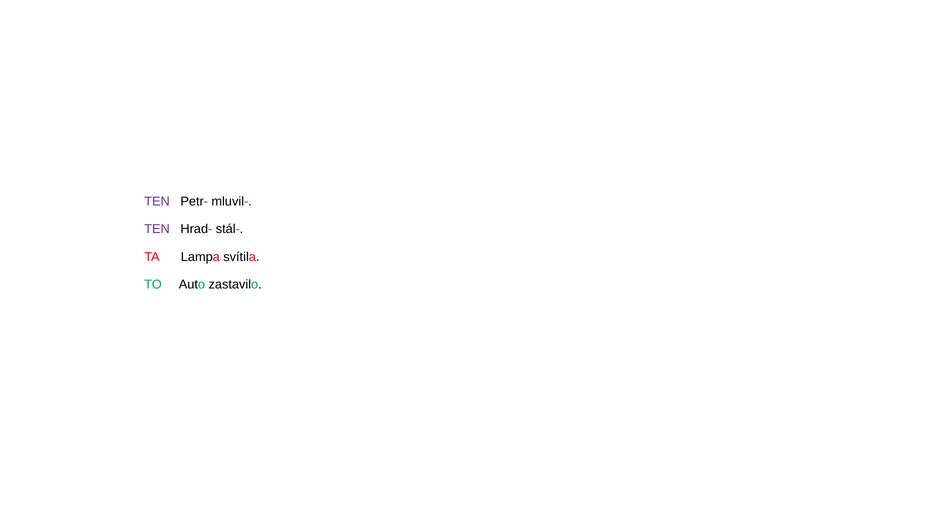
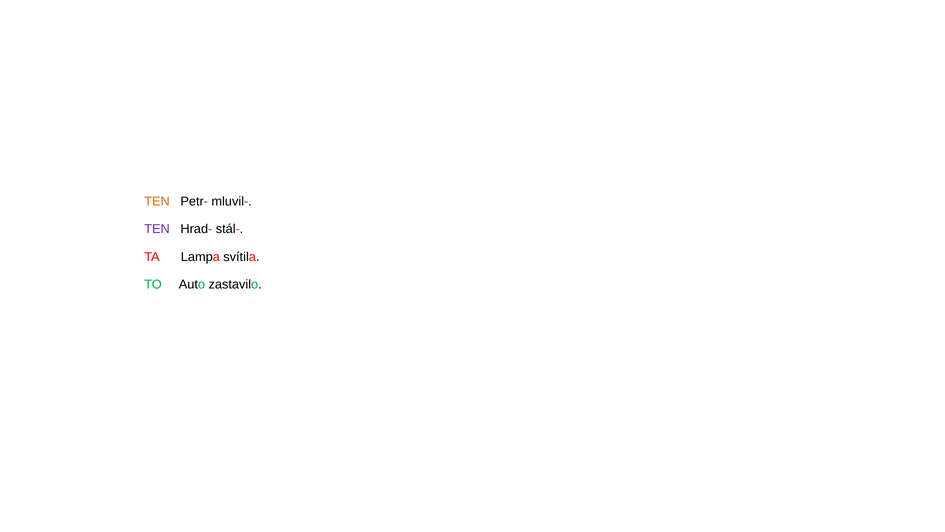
TEN colour: purple -> orange (157, 201)
